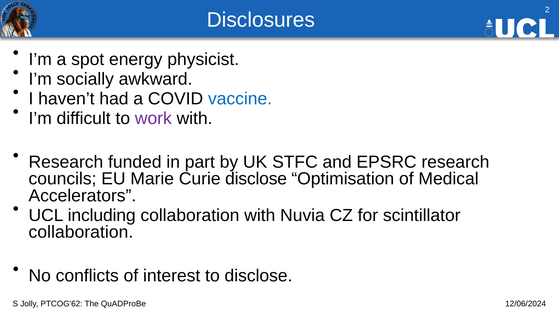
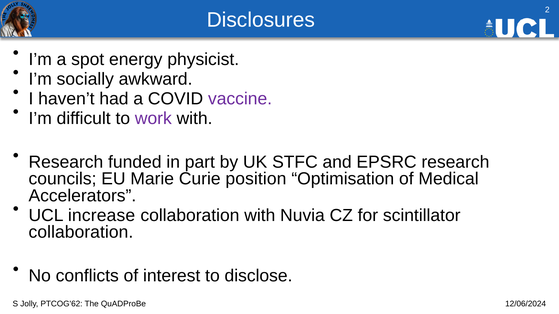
vaccine colour: blue -> purple (240, 99)
Curie disclose: disclose -> position (256, 179)
including: including -> increase (102, 216)
